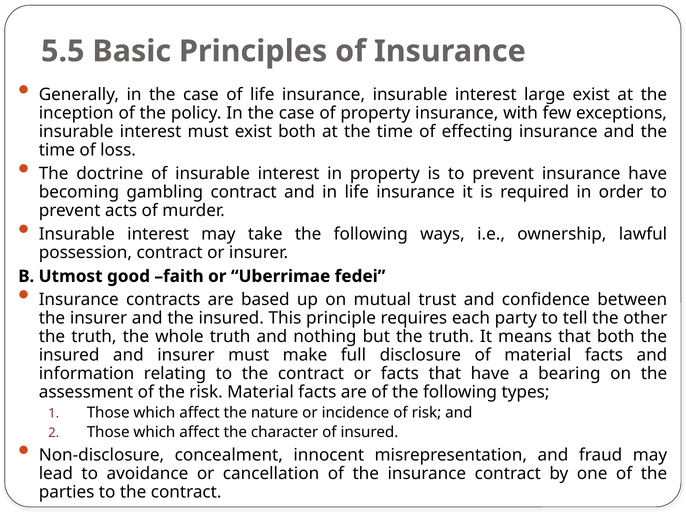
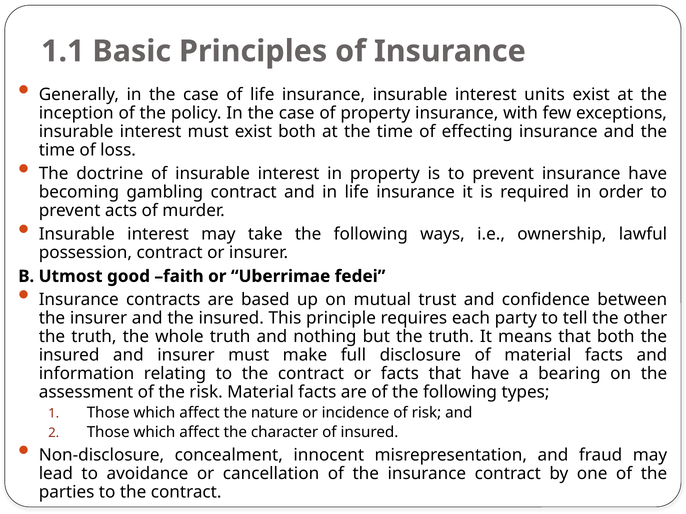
5.5: 5.5 -> 1.1 (63, 51)
large: large -> units (545, 95)
